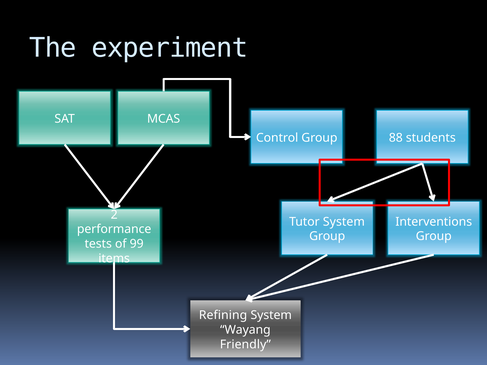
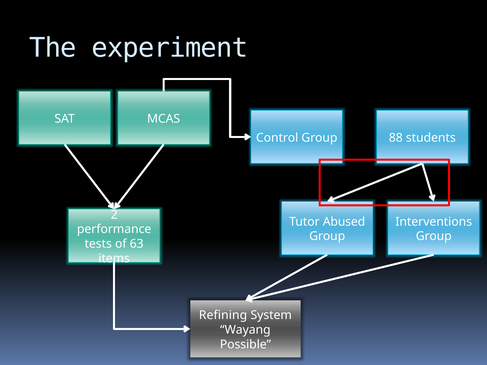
Tutor System: System -> Abused (344, 222)
99: 99 -> 63 (137, 244)
Friendly: Friendly -> Possible (245, 345)
